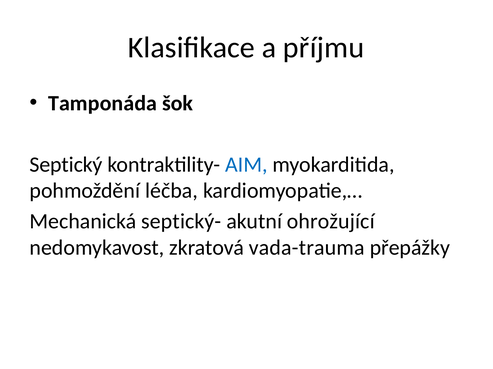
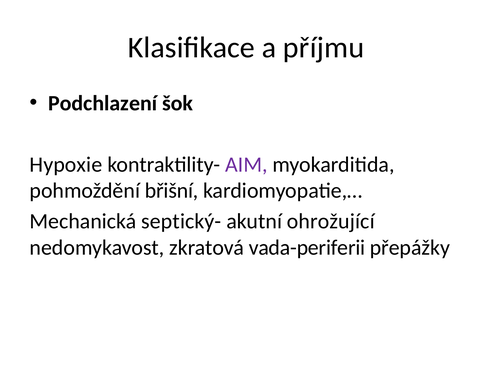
Tamponáda: Tamponáda -> Podchlazení (103, 103)
Septický: Septický -> Hypoxie (66, 165)
AIM colour: blue -> purple (246, 165)
léčba: léčba -> břišní (172, 191)
vada-trauma: vada-trauma -> vada-periferii (307, 248)
